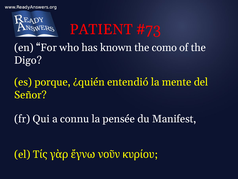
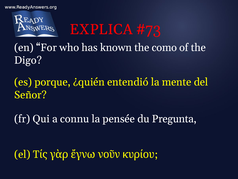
PATIENT: PATIENT -> EXPLICA (101, 29)
Manifest: Manifest -> Pregunta (174, 119)
